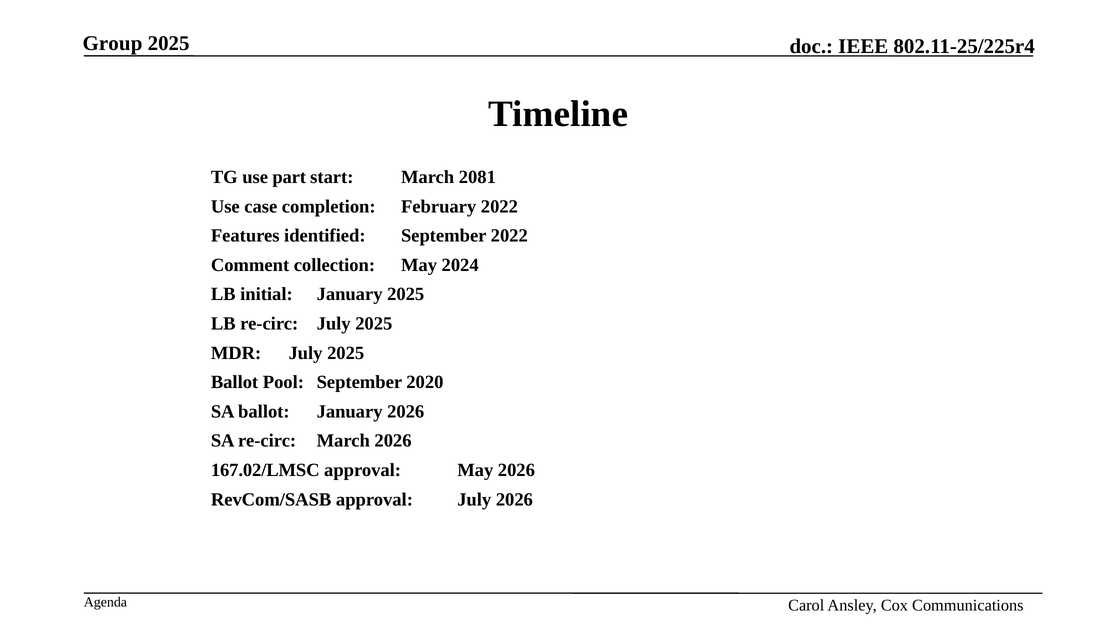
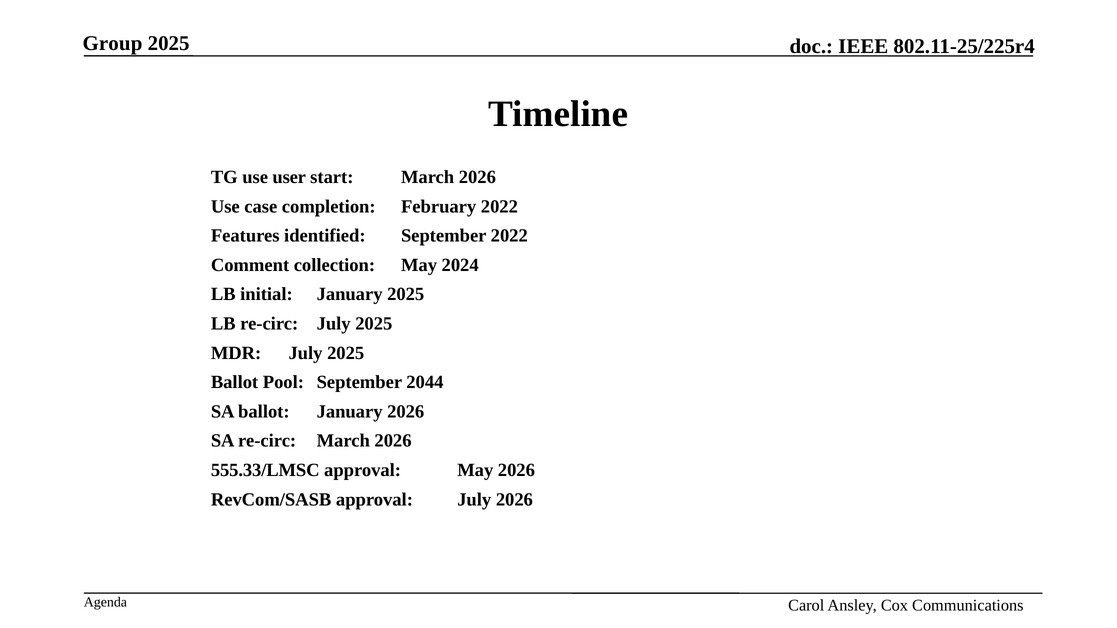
part: part -> user (289, 177)
start March 2081: 2081 -> 2026 (477, 177)
2020: 2020 -> 2044 (425, 382)
167.02/LMSC: 167.02/LMSC -> 555.33/LMSC (265, 470)
